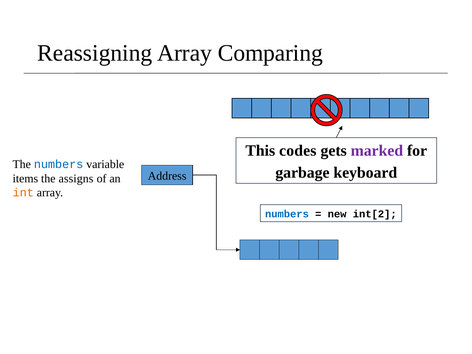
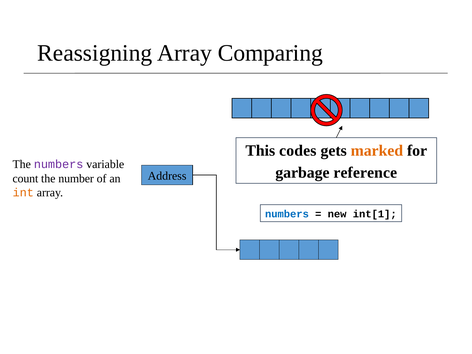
marked colour: purple -> orange (377, 151)
numbers colour: blue -> purple (59, 164)
keyboard: keyboard -> reference (365, 173)
items: items -> count (25, 179)
assigns: assigns -> number (76, 179)
int[2: int[2 -> int[1 (375, 214)
